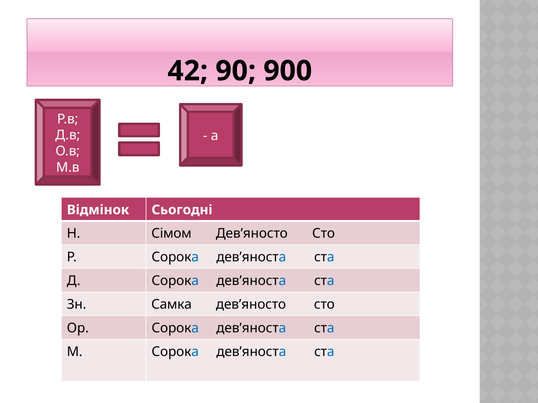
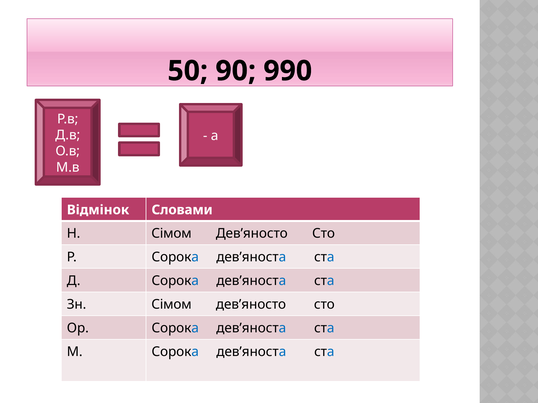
42: 42 -> 50 (188, 71)
900: 900 -> 990 (288, 71)
Сьогодні: Сьогодні -> Словами (182, 210)
Зн Самка: Самка -> Сімом (172, 305)
